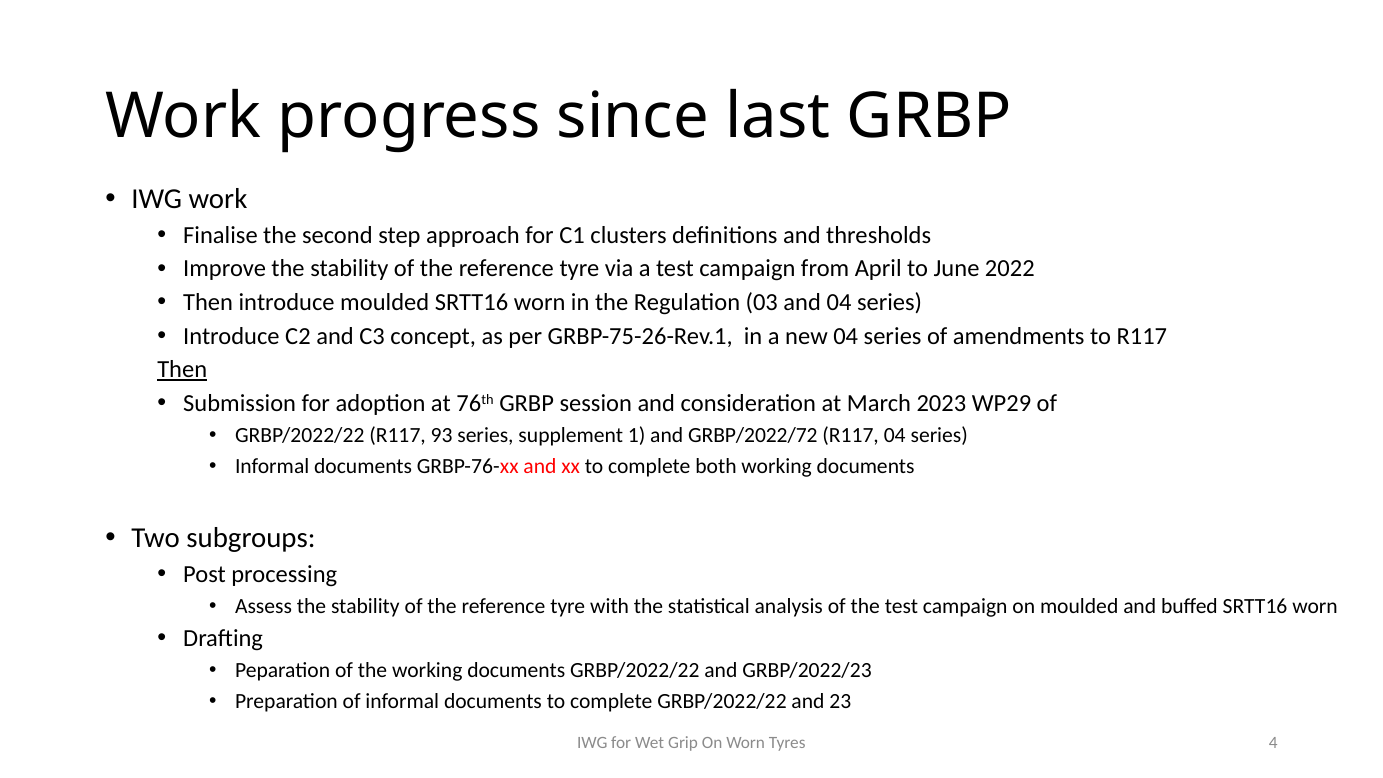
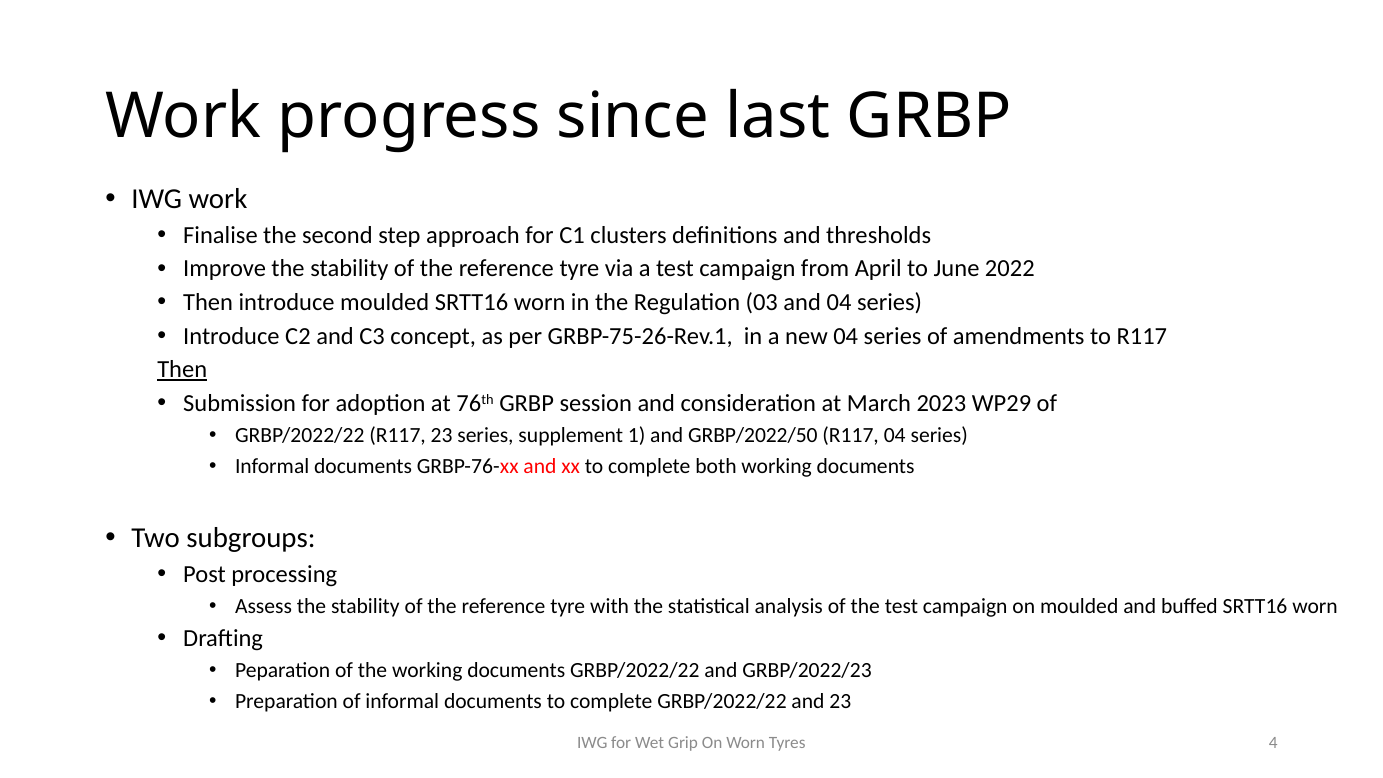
R117 93: 93 -> 23 (442, 435)
GRBP/2022/72: GRBP/2022/72 -> GRBP/2022/50 (753, 435)
